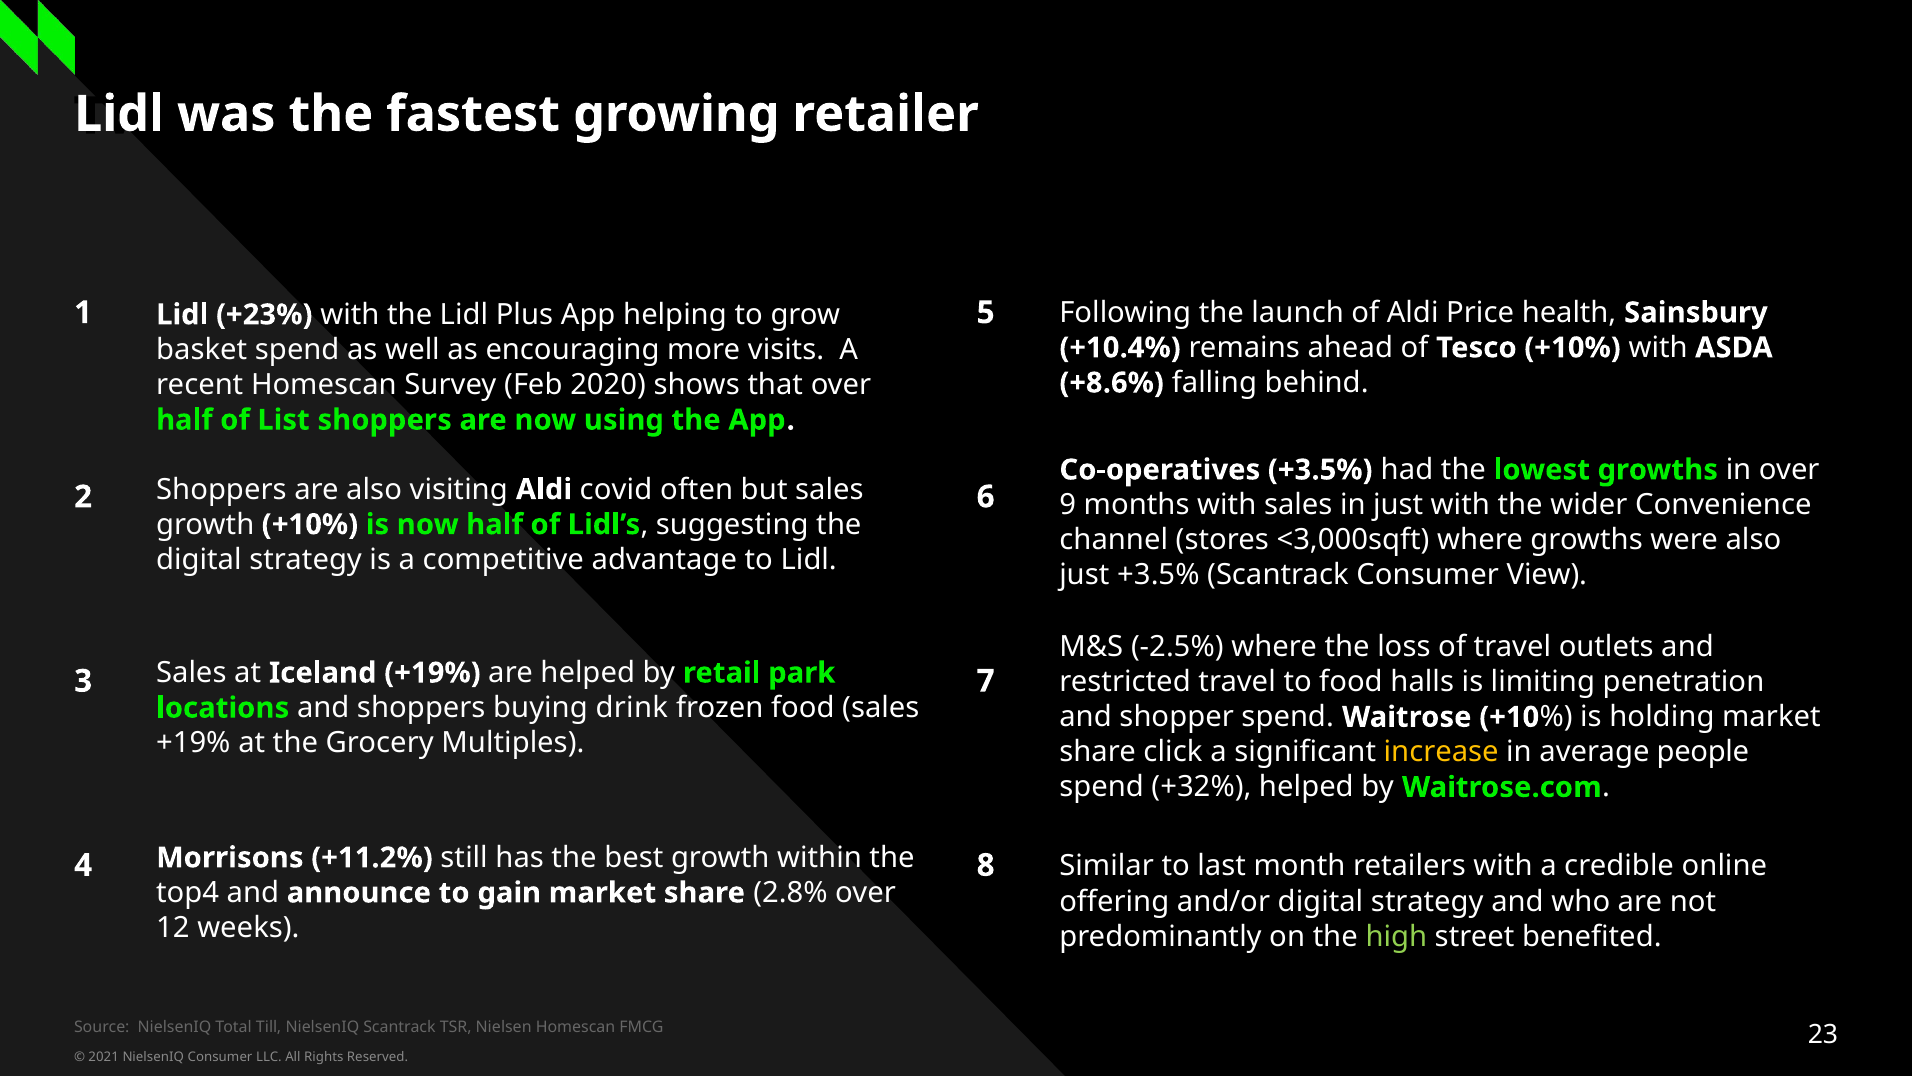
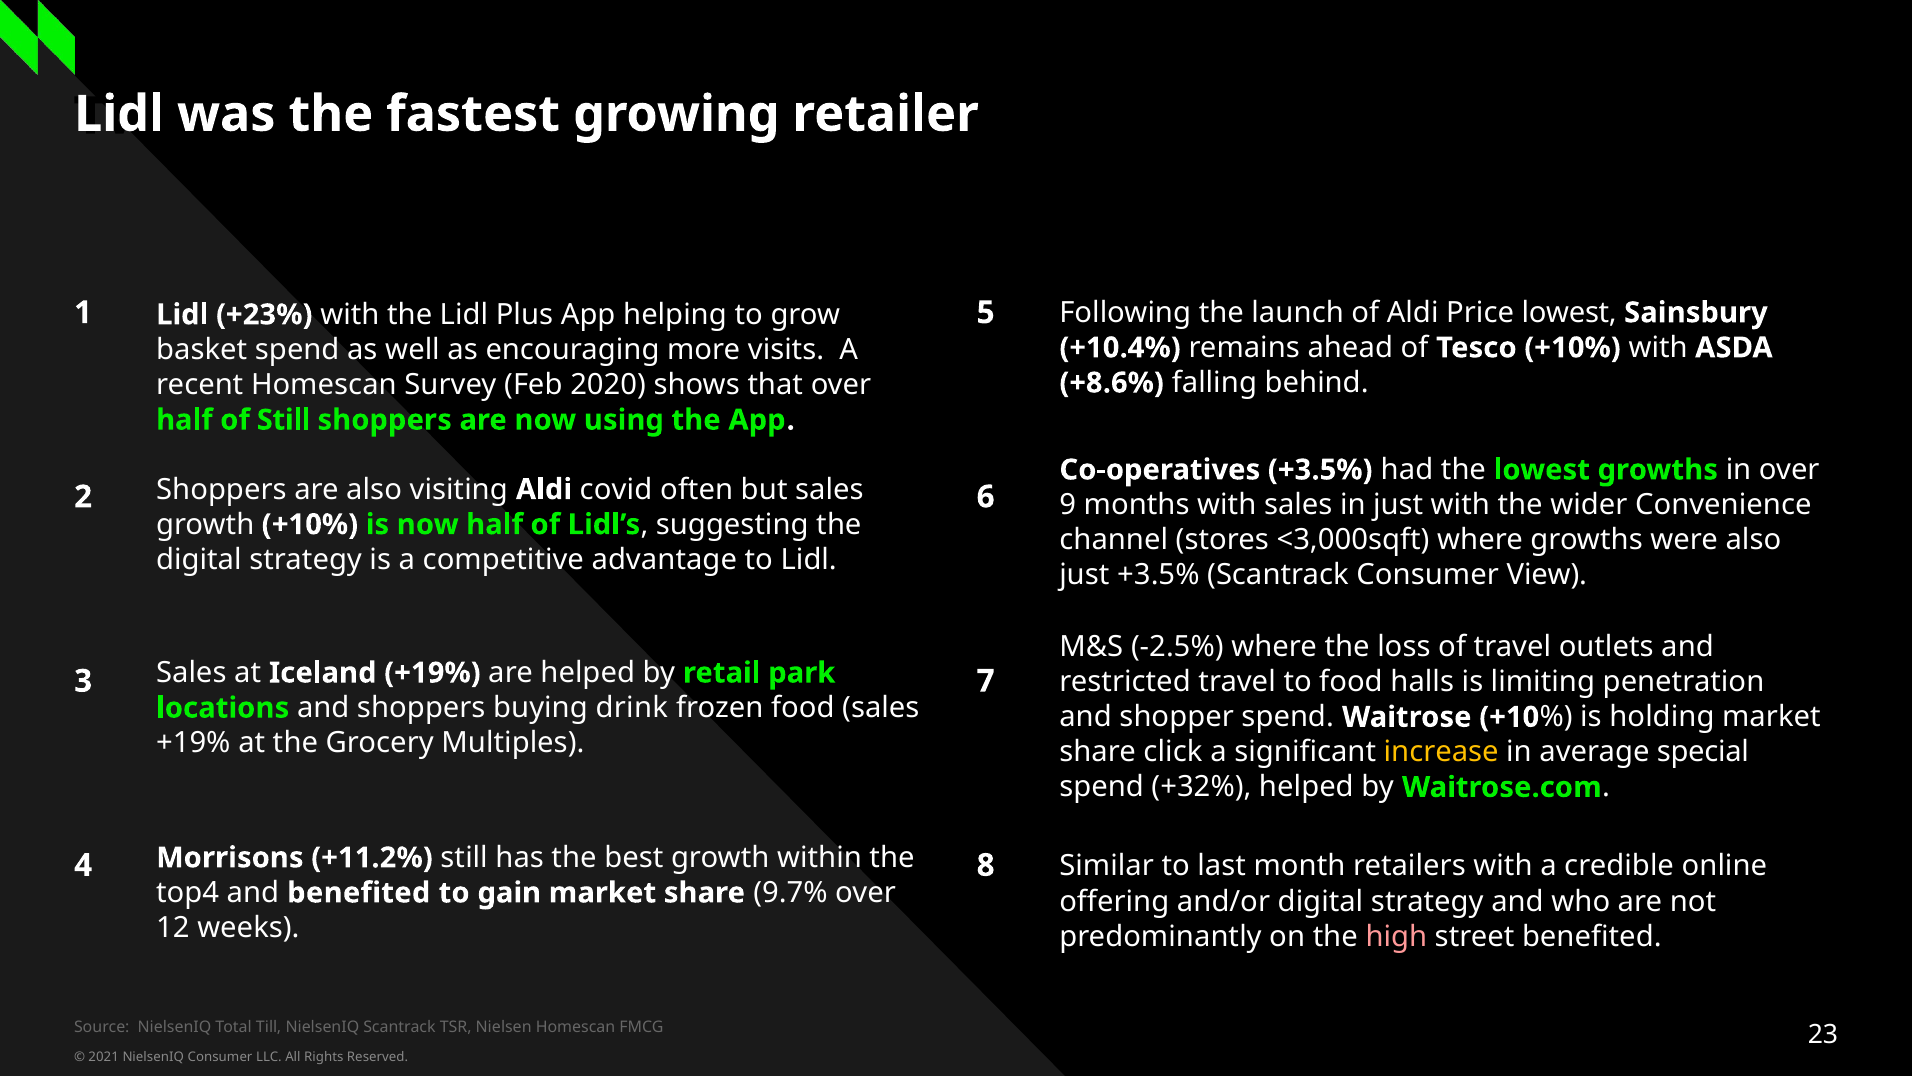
Price health: health -> lowest (1569, 313)
of List: List -> Still (284, 420)
people: people -> special (1703, 752)
and announce: announce -> benefited (359, 892)
2.8%: 2.8% -> 9.7% (790, 892)
high colour: light green -> pink (1396, 936)
